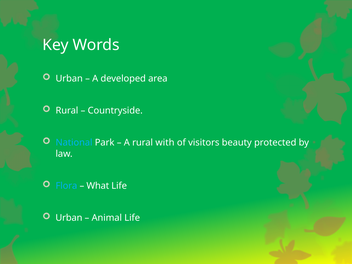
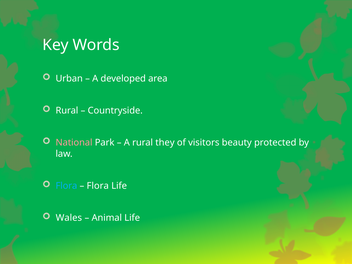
National colour: light blue -> pink (74, 143)
with: with -> they (165, 143)
What: What -> Flora (98, 186)
Urban: Urban -> Wales (69, 218)
